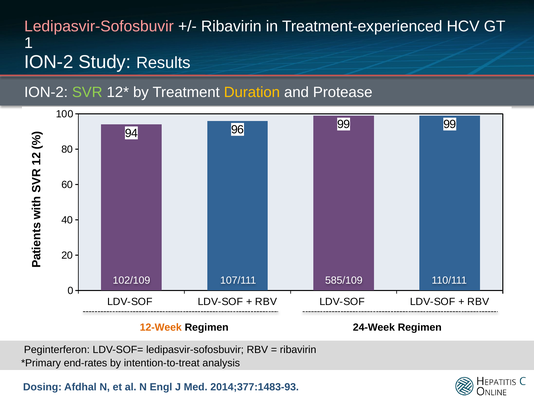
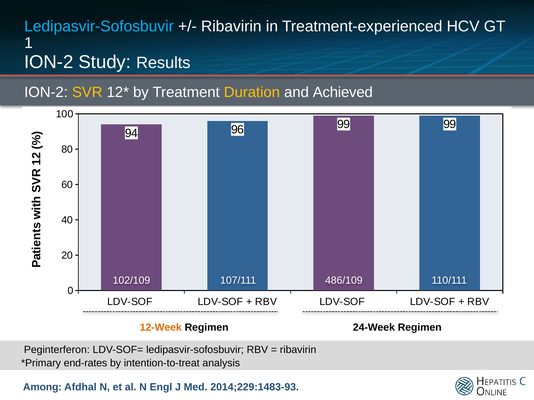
Ledipasvir-Sofosbuvir colour: pink -> light blue (99, 26)
SVR colour: light green -> yellow (87, 93)
Protease: Protease -> Achieved (343, 93)
585/109: 585/109 -> 486/109 (344, 281)
Dosing: Dosing -> Among (42, 387)
2014;377:1483-93: 2014;377:1483-93 -> 2014;229:1483-93 (255, 387)
